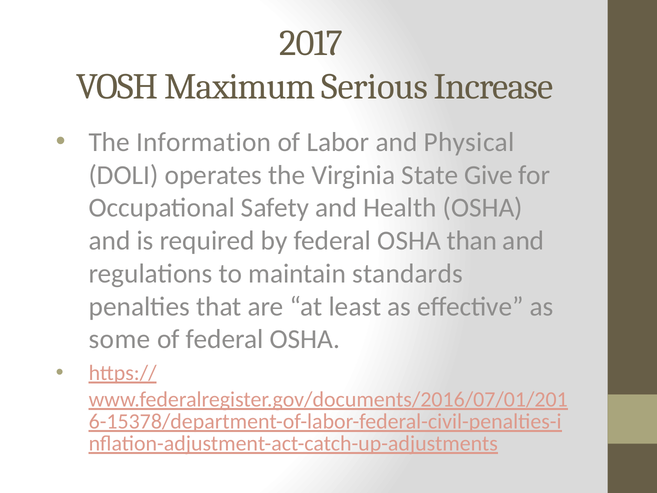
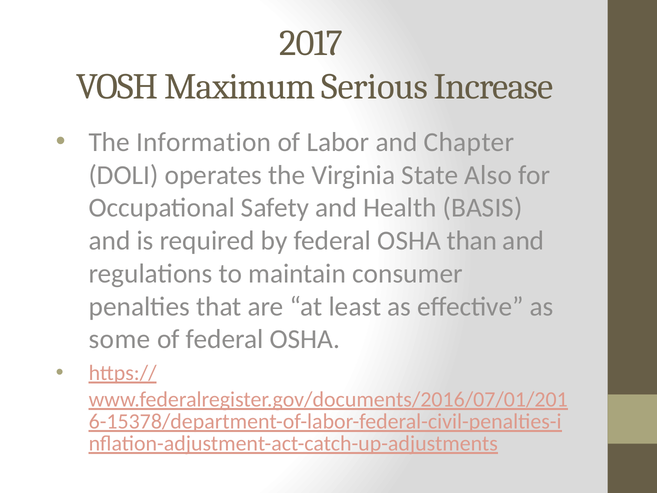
Physical: Physical -> Chapter (469, 142)
Give: Give -> Also (488, 175)
Health OSHA: OSHA -> BASIS (483, 208)
standards: standards -> consumer (408, 273)
